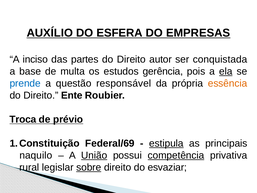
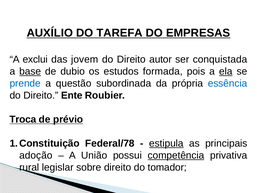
ESFERA: ESFERA -> TAREFA (120, 33)
inciso: inciso -> exclui (35, 59)
partes: partes -> jovem (85, 59)
base underline: none -> present (30, 71)
multa: multa -> dubio (73, 71)
gerência: gerência -> formada (163, 71)
responsável: responsável -> subordinada (124, 83)
essência colour: orange -> blue (228, 83)
Federal/69: Federal/69 -> Federal/78 (110, 143)
naquilo: naquilo -> adoção (36, 155)
União underline: present -> none (94, 155)
sobre underline: present -> none (89, 167)
esvaziar: esvaziar -> tomador (167, 167)
